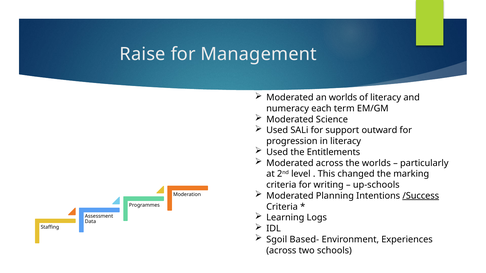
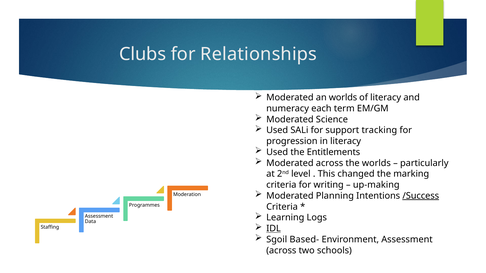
Raise: Raise -> Clubs (143, 54)
Management: Management -> Relationships (259, 54)
outward: outward -> tracking (379, 130)
up-schools: up-schools -> up-making (376, 185)
IDL underline: none -> present (274, 229)
Environment Experiences: Experiences -> Assessment (407, 240)
